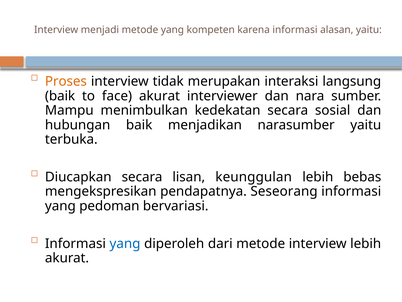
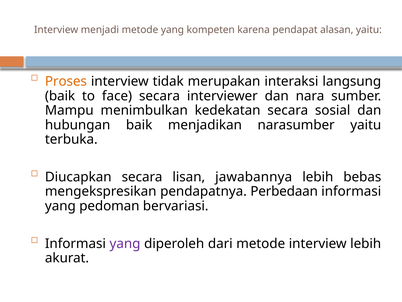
karena informasi: informasi -> pendapat (295, 30)
face akurat: akurat -> secara (160, 96)
keunggulan: keunggulan -> jawabannya (254, 177)
Seseorang: Seseorang -> Perbedaan (284, 191)
yang colour: blue -> purple (125, 243)
